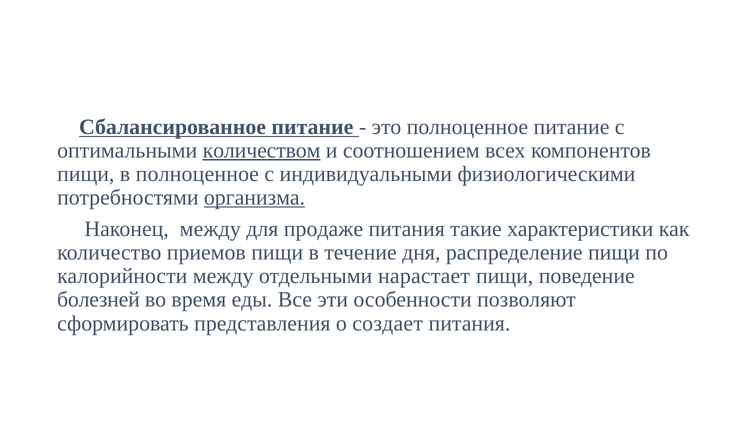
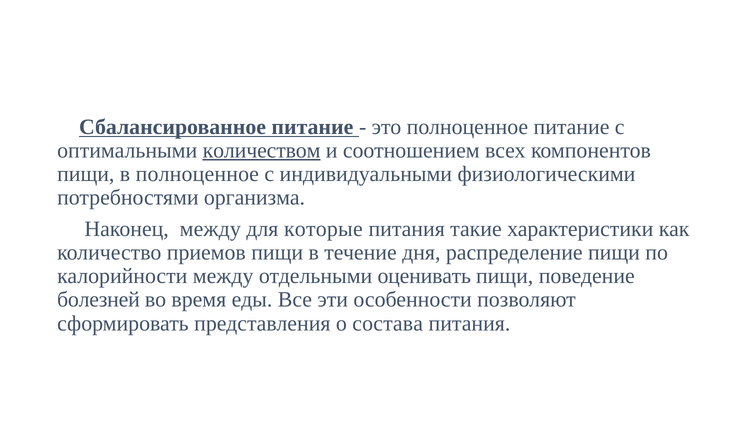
организма underline: present -> none (254, 198)
продаже: продаже -> которые (323, 229)
нарастает: нарастает -> оценивать (424, 276)
создает: создает -> состава (388, 323)
